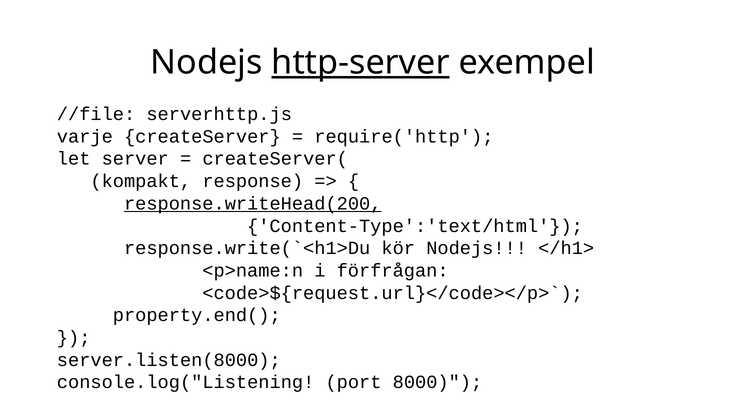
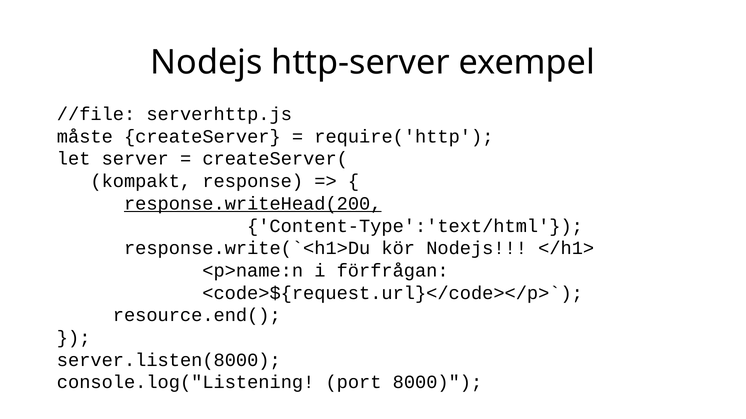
http-server underline: present -> none (361, 63)
varje: varje -> måste (85, 137)
property.end(: property.end( -> resource.end( (197, 316)
